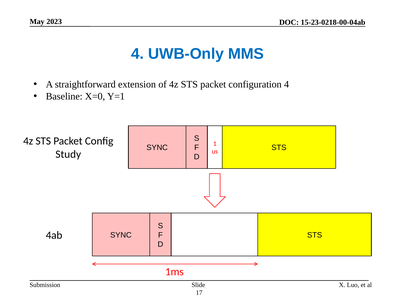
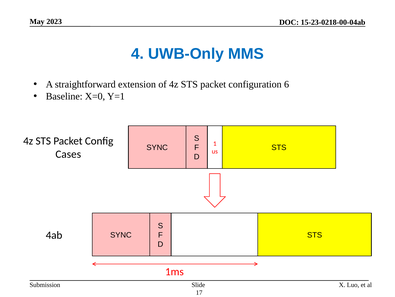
configuration 4: 4 -> 6 (287, 84)
Study: Study -> Cases (68, 154)
